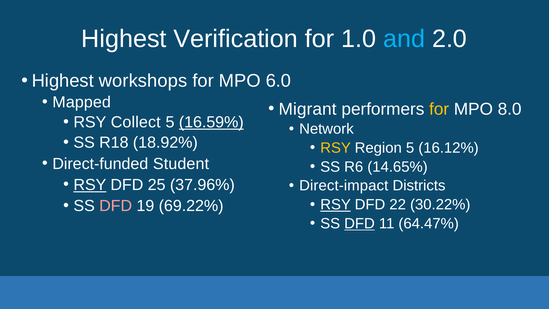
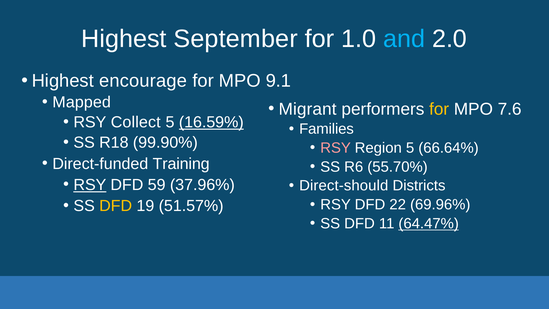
Verification: Verification -> September (236, 39)
workshops: workshops -> encourage (143, 81)
6.0: 6.0 -> 9.1 (278, 81)
8.0: 8.0 -> 7.6 (510, 109)
Network: Network -> Families (327, 129)
18.92%: 18.92% -> 99.90% (165, 142)
RSY colour: yellow -> pink (336, 148)
16.12%: 16.12% -> 66.64% (449, 148)
Student: Student -> Training (181, 164)
14.65%: 14.65% -> 55.70% (398, 167)
25: 25 -> 59 (157, 185)
Direct-impact: Direct-impact -> Direct-should (344, 186)
RSY underline: present -> none (336, 205)
30.22%: 30.22% -> 69.96% (440, 205)
DFD colour: pink -> yellow (116, 206)
69.22%: 69.22% -> 51.57% (191, 206)
DFD underline: present -> none (359, 223)
64.47% underline: none -> present (429, 223)
